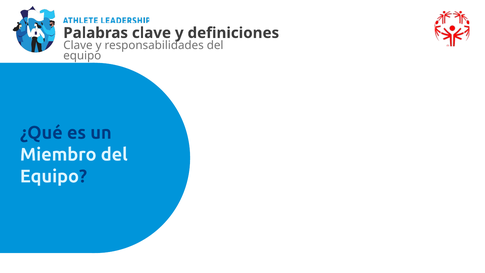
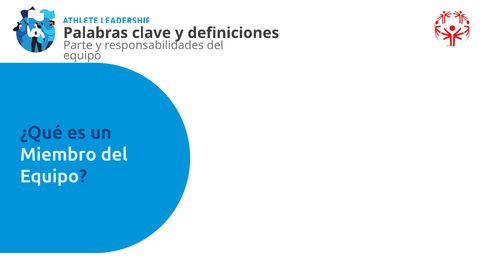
Clave: Clave -> Parte (78, 45)
